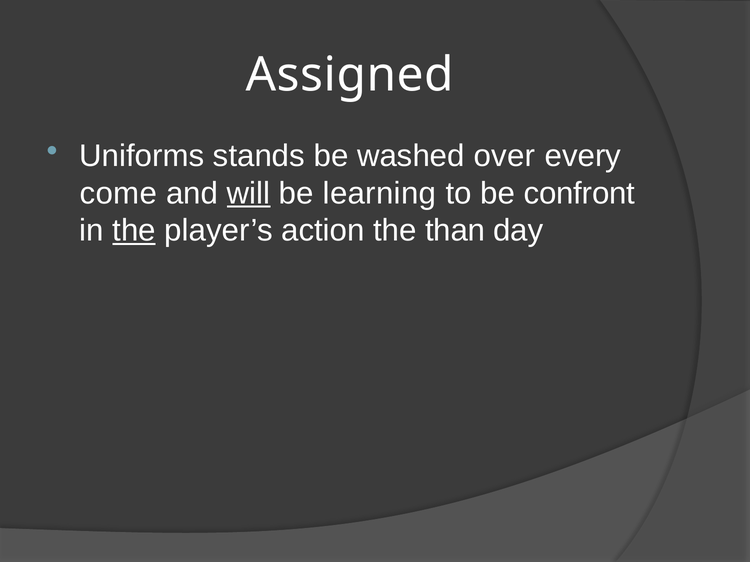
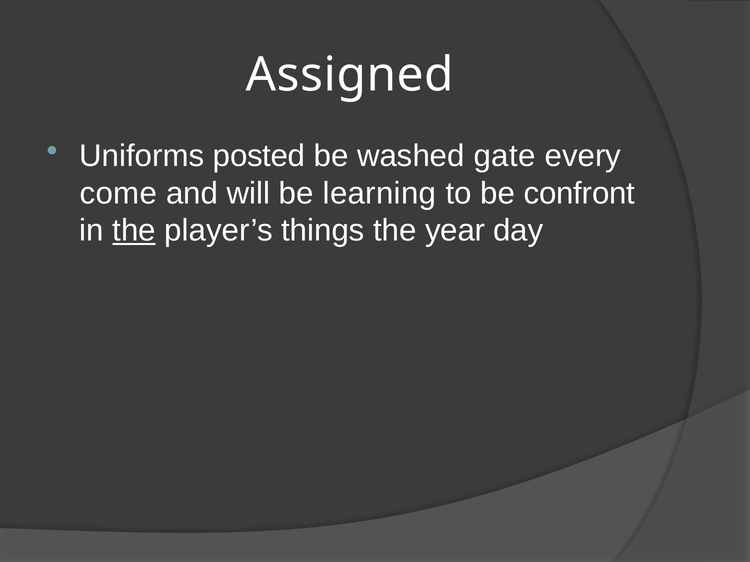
stands: stands -> posted (259, 156)
over: over -> gate (505, 156)
will underline: present -> none (249, 193)
action: action -> things (323, 231)
than: than -> year (455, 231)
